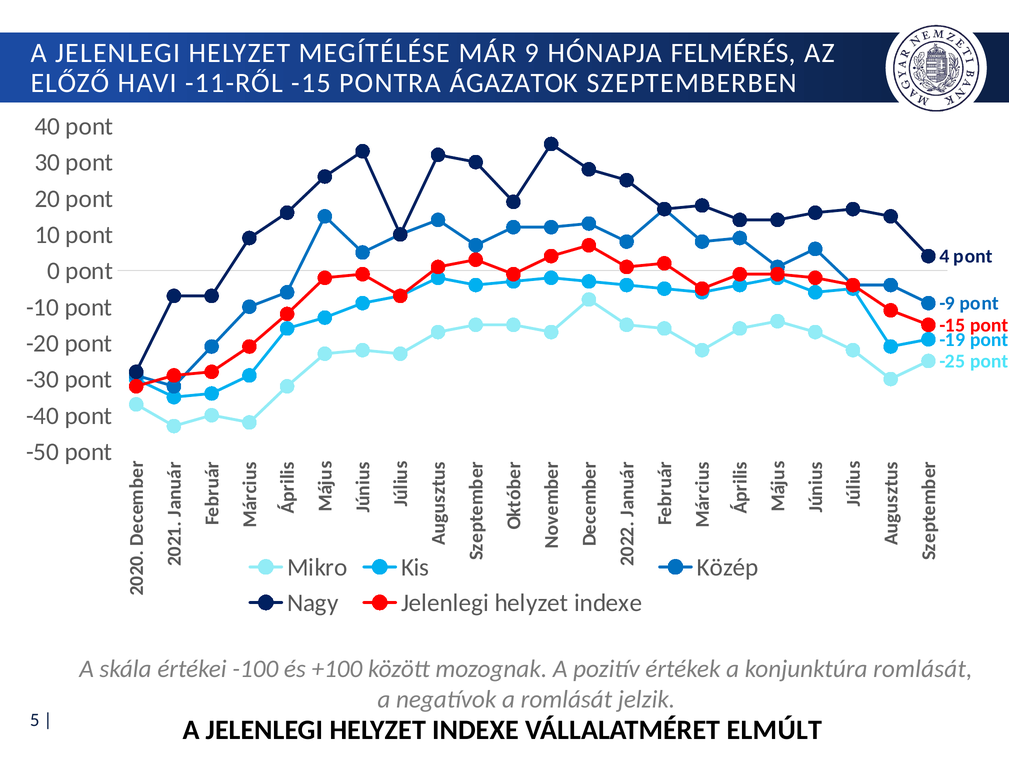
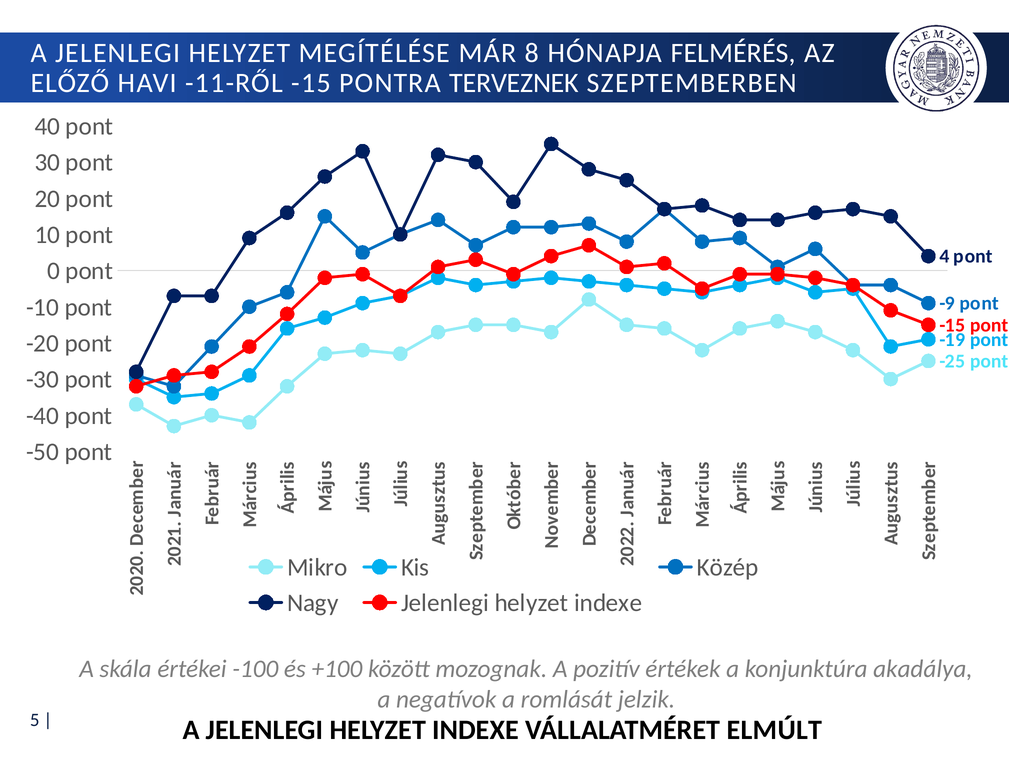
9: 9 -> 8 (532, 53)
ÁGAZATOK: ÁGAZATOK -> TERVEZNEK (514, 83)
konjunktúra romlását: romlását -> akadálya (923, 669)
